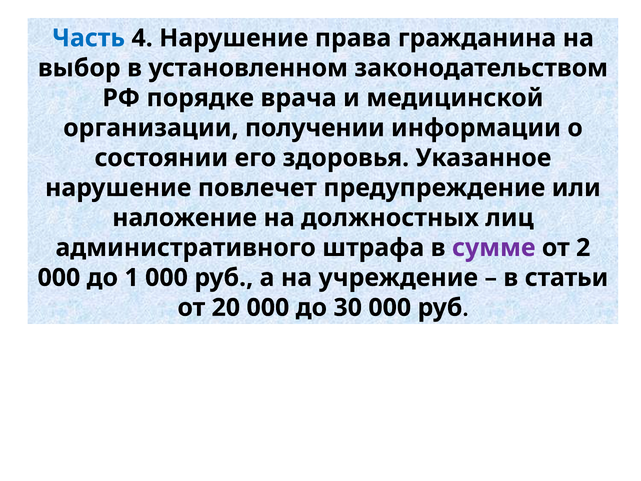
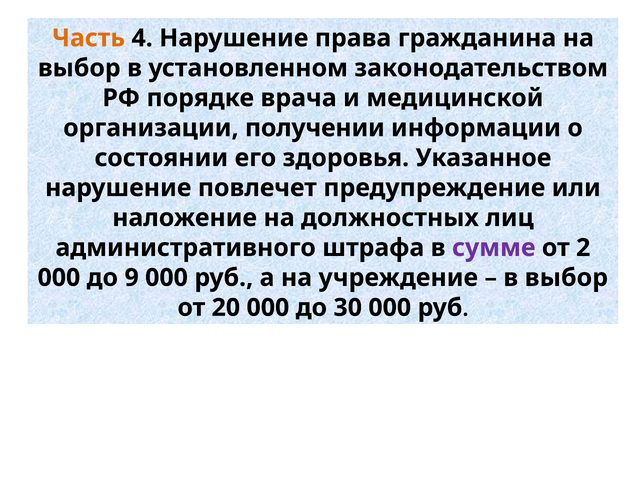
Часть colour: blue -> orange (89, 38)
1: 1 -> 9 (132, 278)
в статьи: статьи -> выбор (566, 278)
